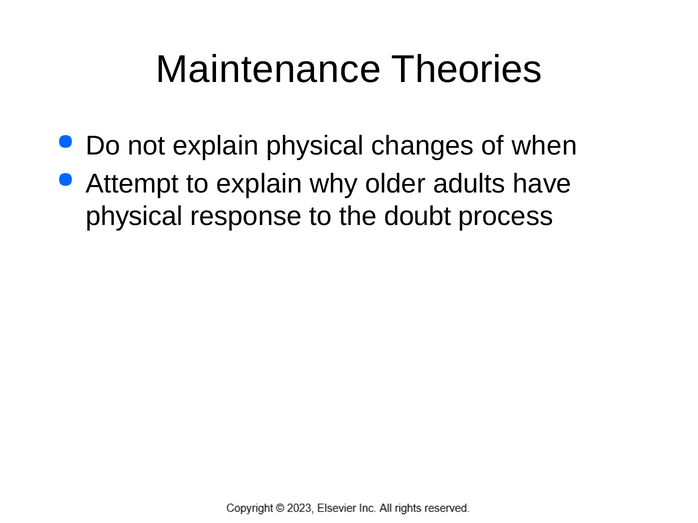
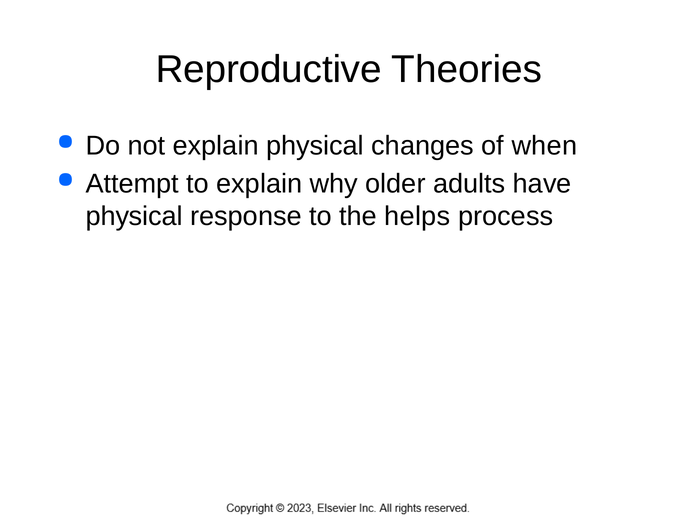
Maintenance: Maintenance -> Reproductive (269, 69)
doubt: doubt -> helps (417, 217)
